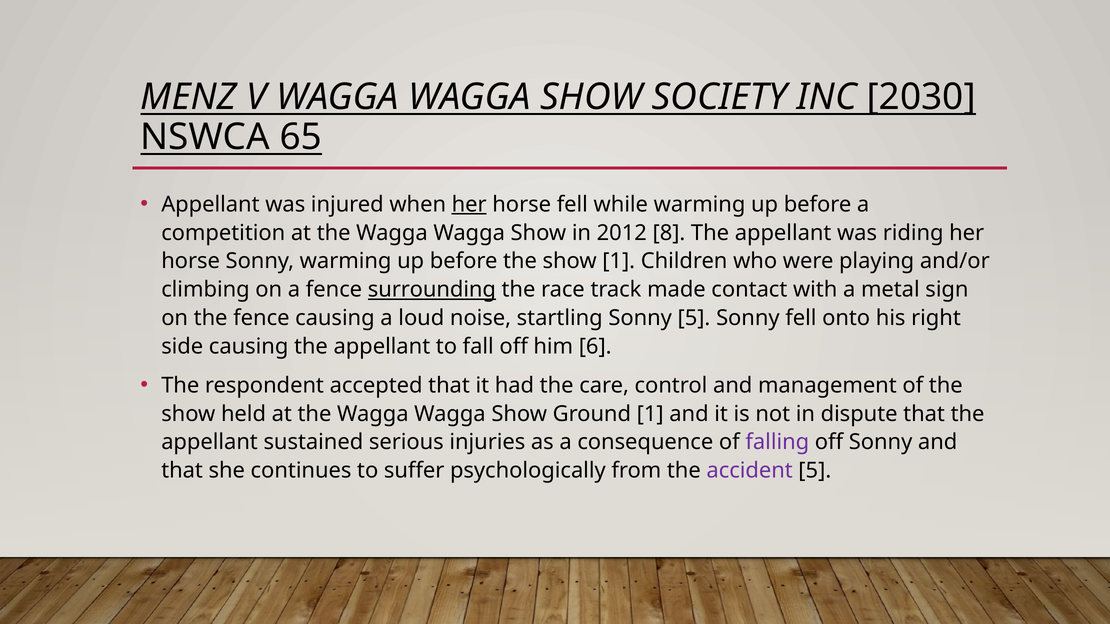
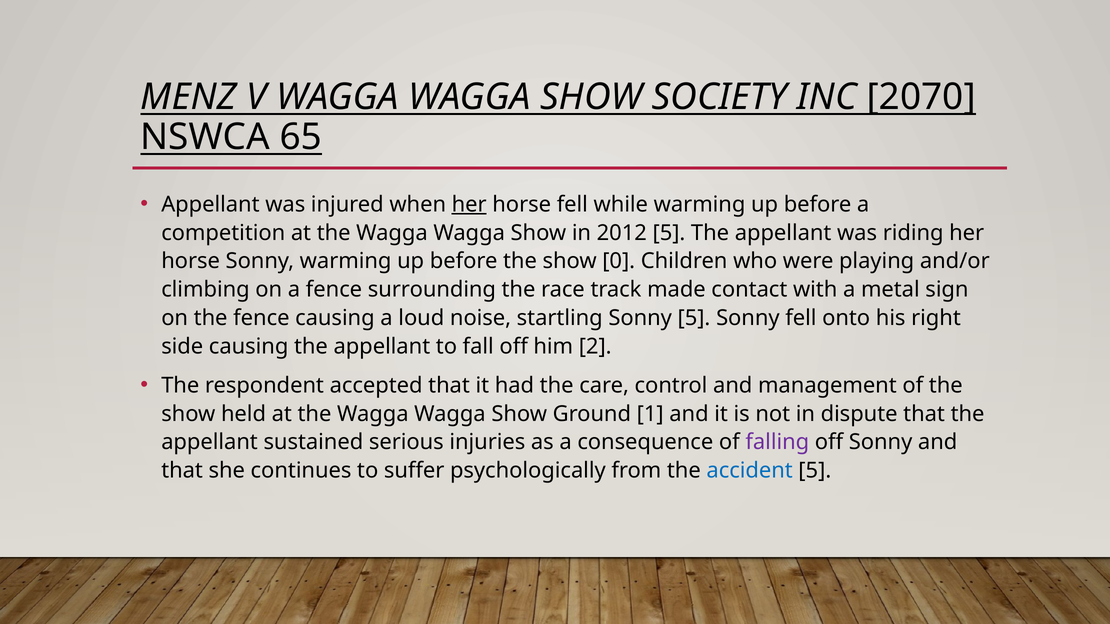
2030: 2030 -> 2070 (921, 97)
2012 8: 8 -> 5 (669, 233)
show 1: 1 -> 0 (619, 261)
surrounding underline: present -> none (432, 290)
6: 6 -> 2 (595, 347)
accident colour: purple -> blue (750, 471)
